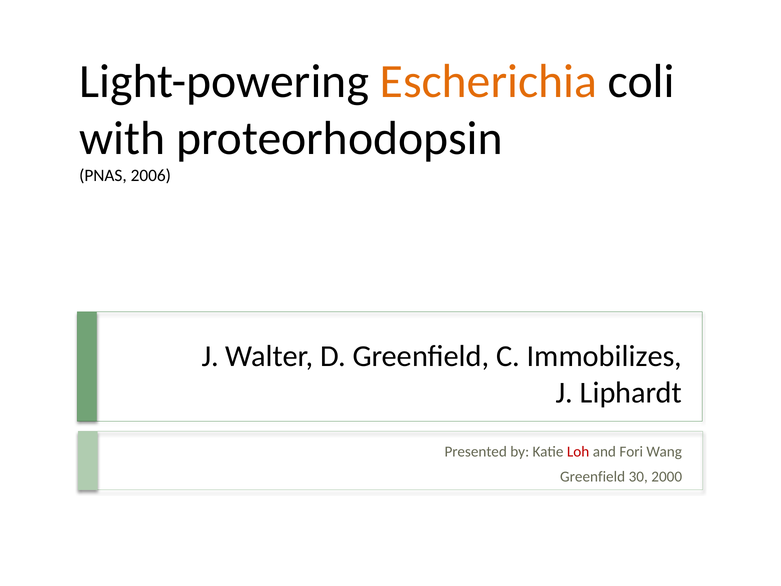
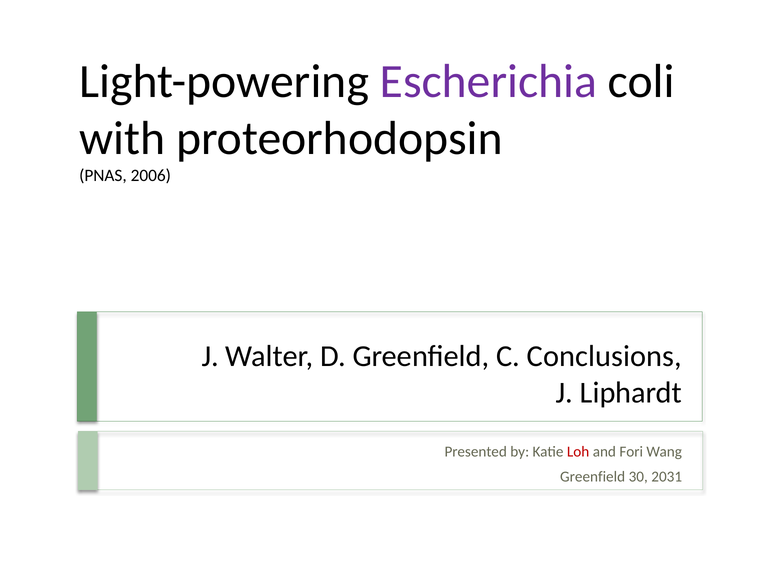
Escherichia colour: orange -> purple (488, 81)
Immobilizes: Immobilizes -> Conclusions (604, 356)
2000: 2000 -> 2031 (667, 476)
